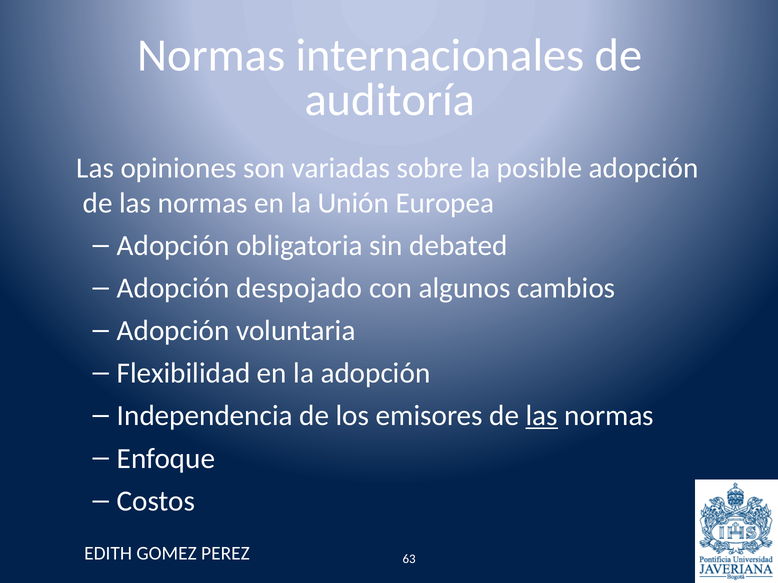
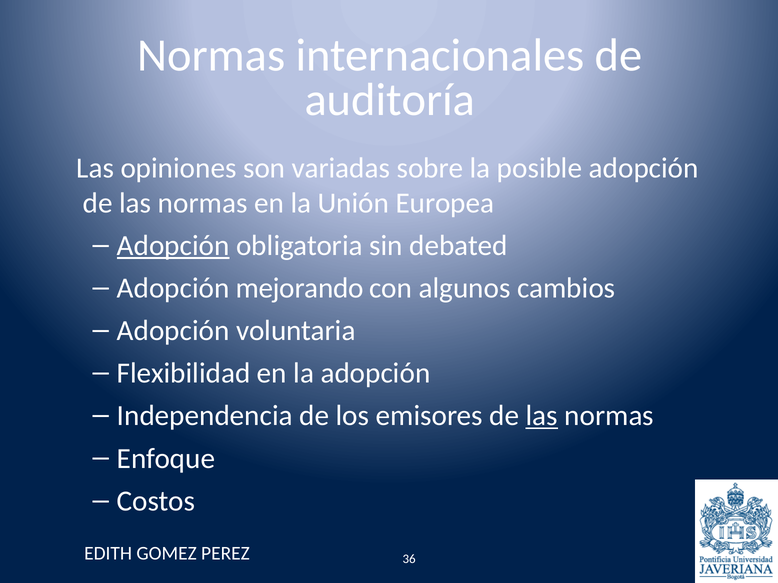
Adopción underline: none -> present (173, 246)
despojado: despojado -> mejorando (300, 288)
63: 63 -> 36 (409, 559)
